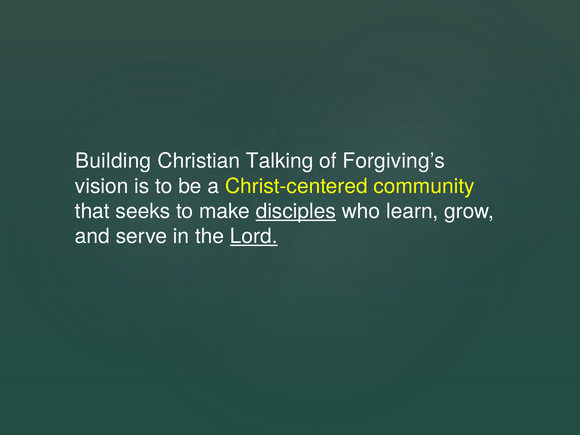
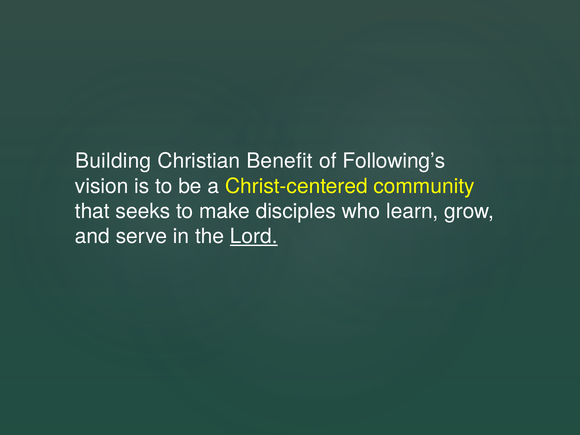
Talking: Talking -> Benefit (280, 161)
Forgiving’s: Forgiving’s -> Following’s (394, 161)
disciples underline: present -> none (296, 211)
